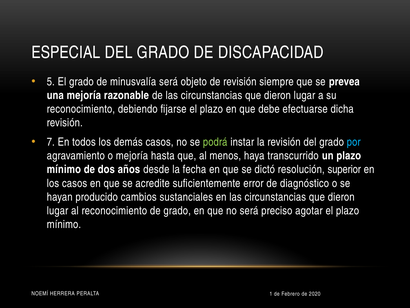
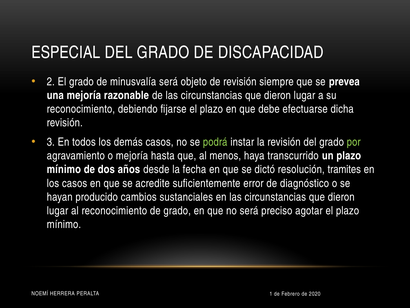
5: 5 -> 2 (51, 81)
7: 7 -> 3 (51, 142)
por colour: light blue -> light green (354, 142)
superior: superior -> tramites (344, 169)
